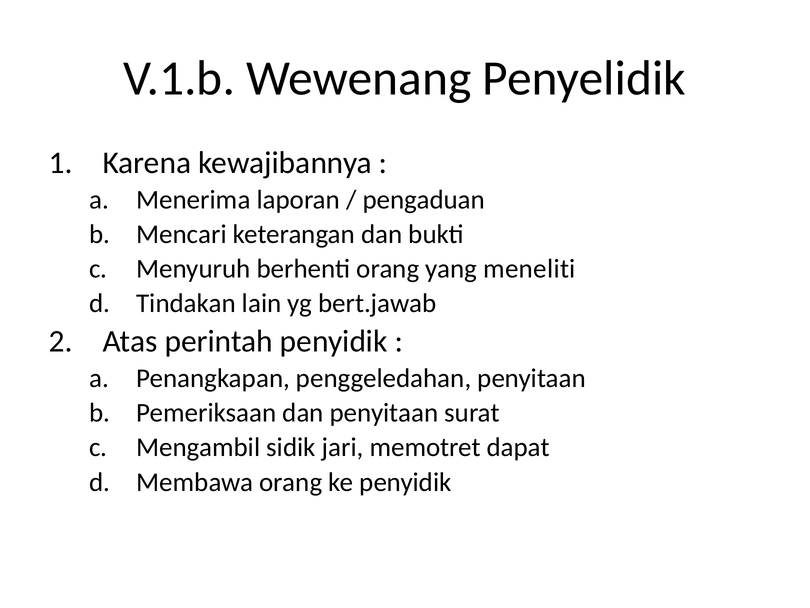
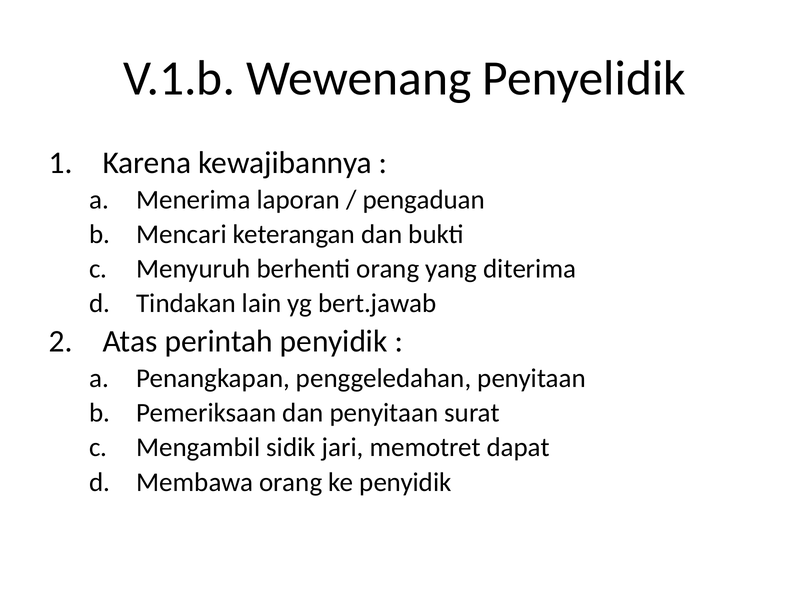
meneliti: meneliti -> diterima (530, 269)
